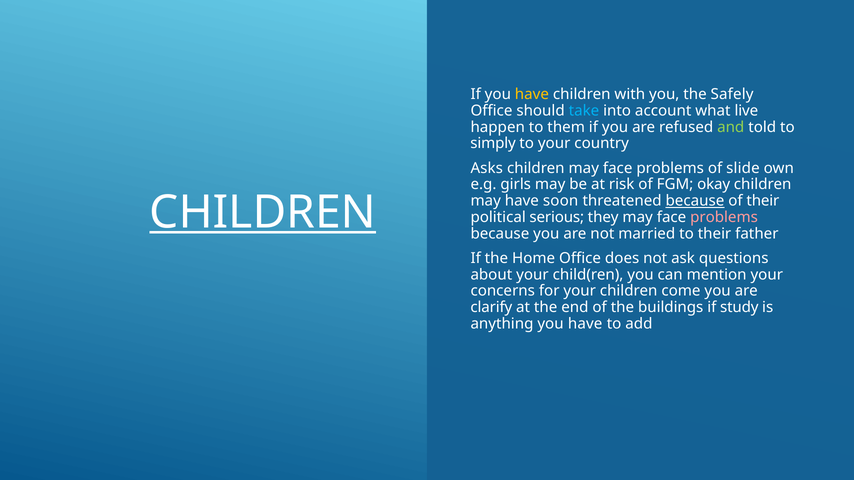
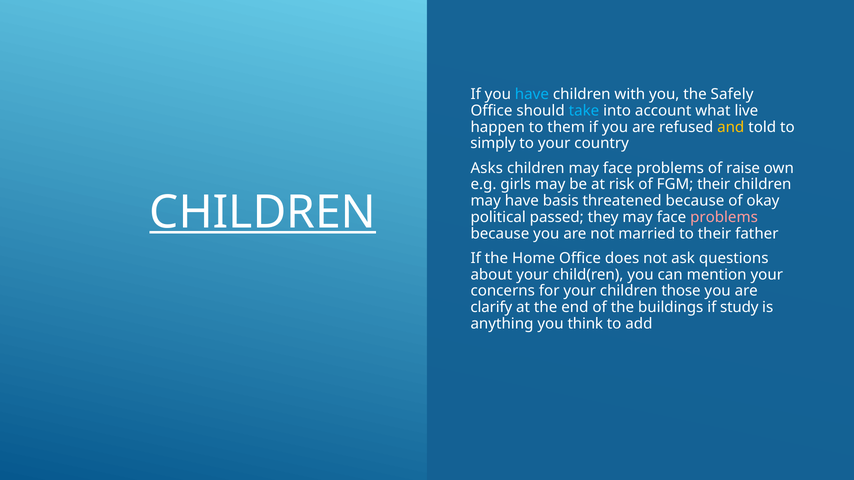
have colour: yellow -> light blue (532, 94)
and colour: light green -> yellow (731, 127)
slide: slide -> raise (743, 168)
FGM okay: okay -> their (714, 185)
soon: soon -> basis (561, 201)
because underline: present -> none (695, 201)
of their: their -> okay (763, 201)
serious: serious -> passed (557, 217)
come: come -> those (681, 291)
anything you have: have -> think (585, 324)
